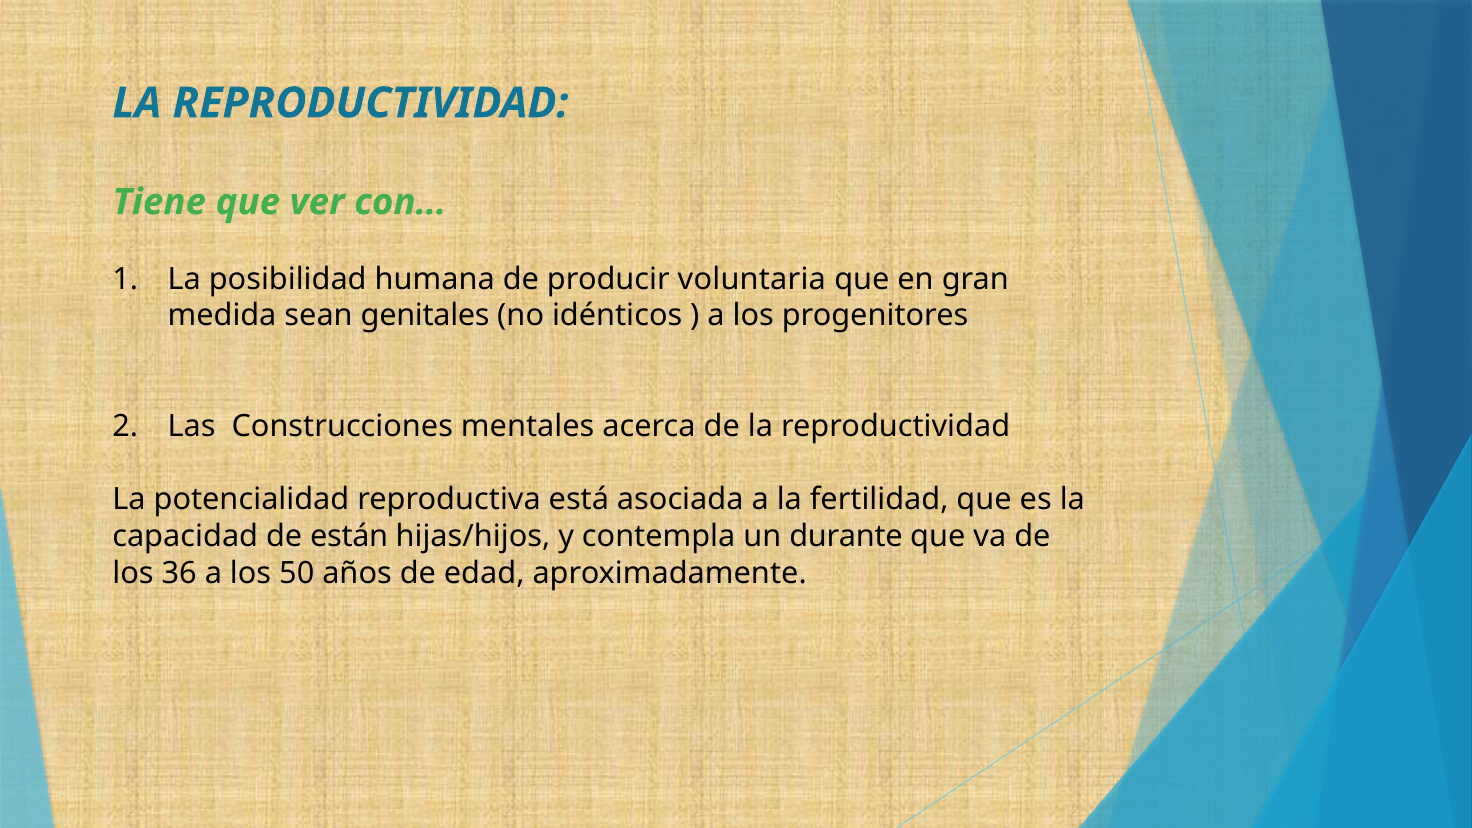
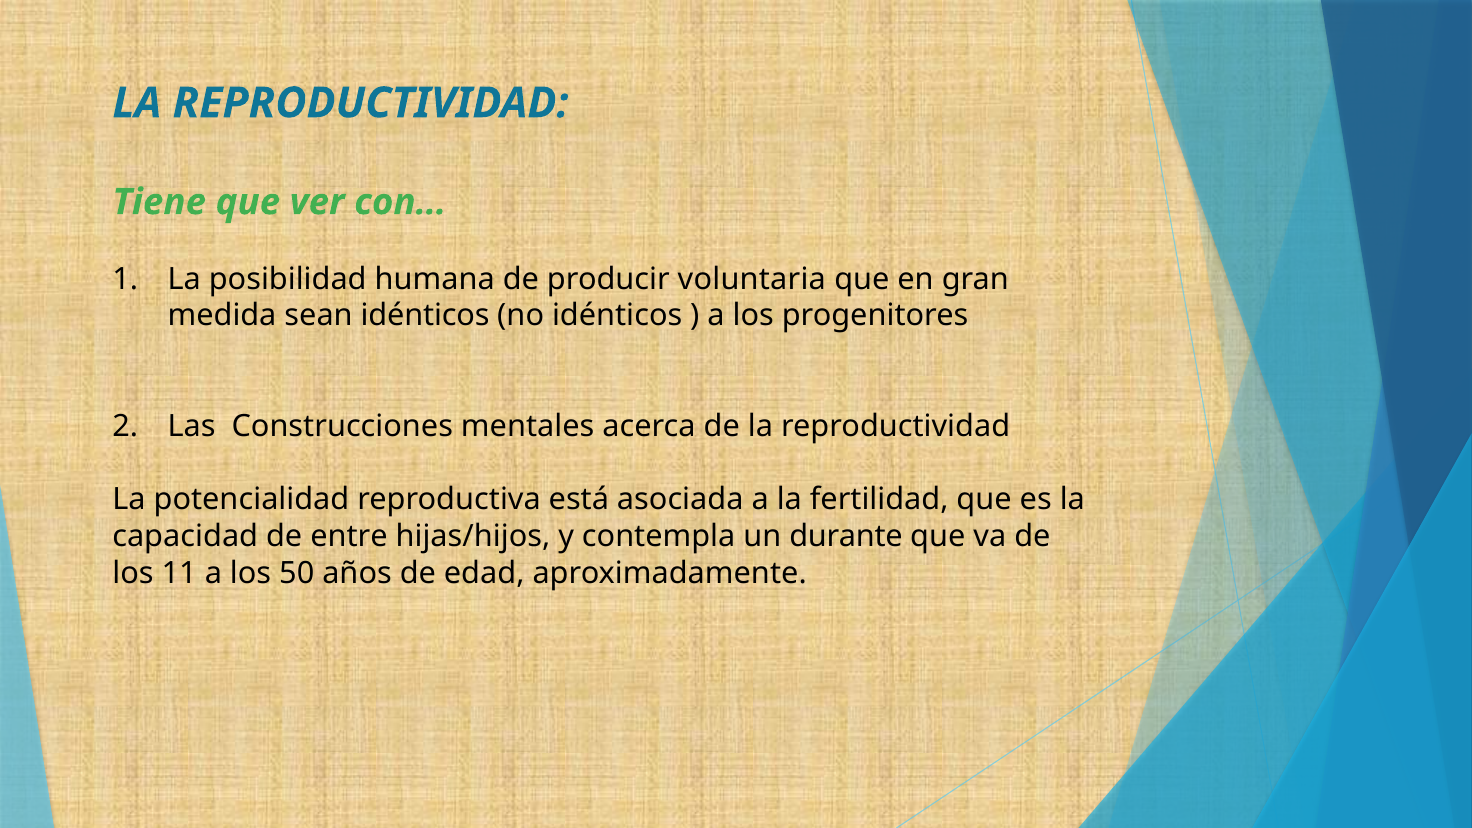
sean genitales: genitales -> idénticos (425, 316)
están: están -> entre (349, 537)
36: 36 -> 11 (179, 573)
